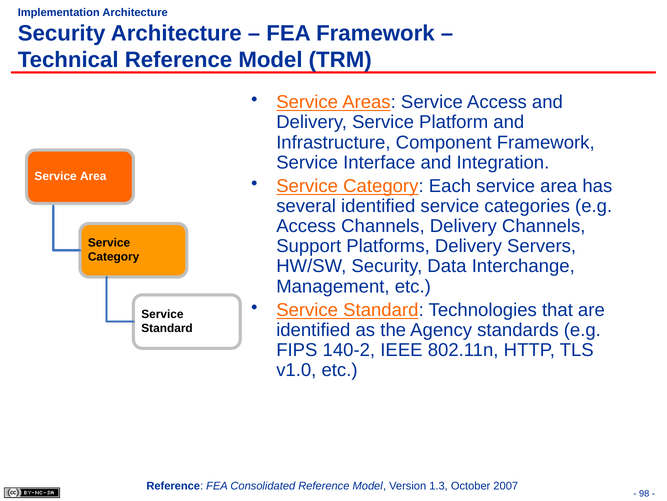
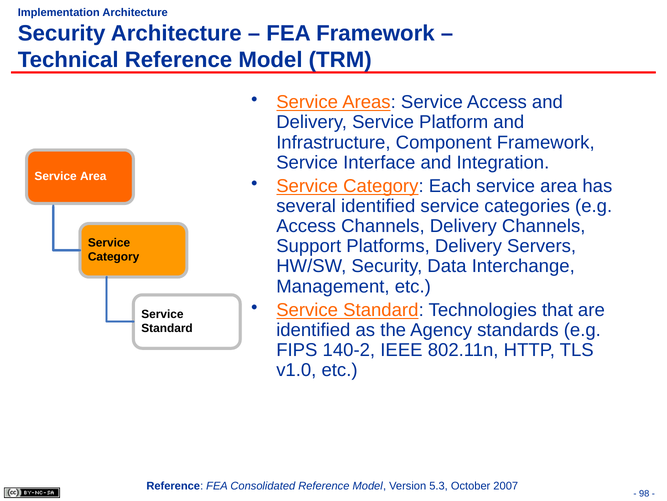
1.3: 1.3 -> 5.3 (439, 485)
